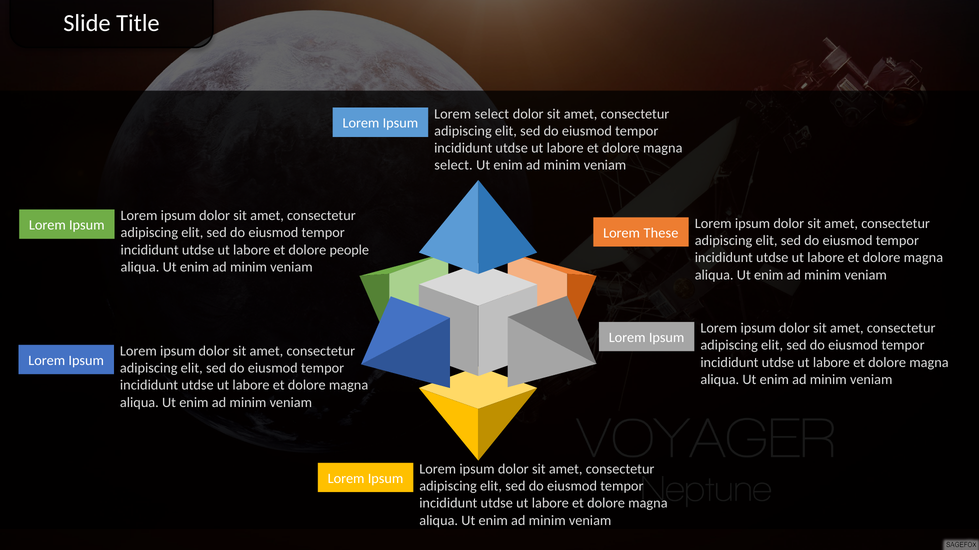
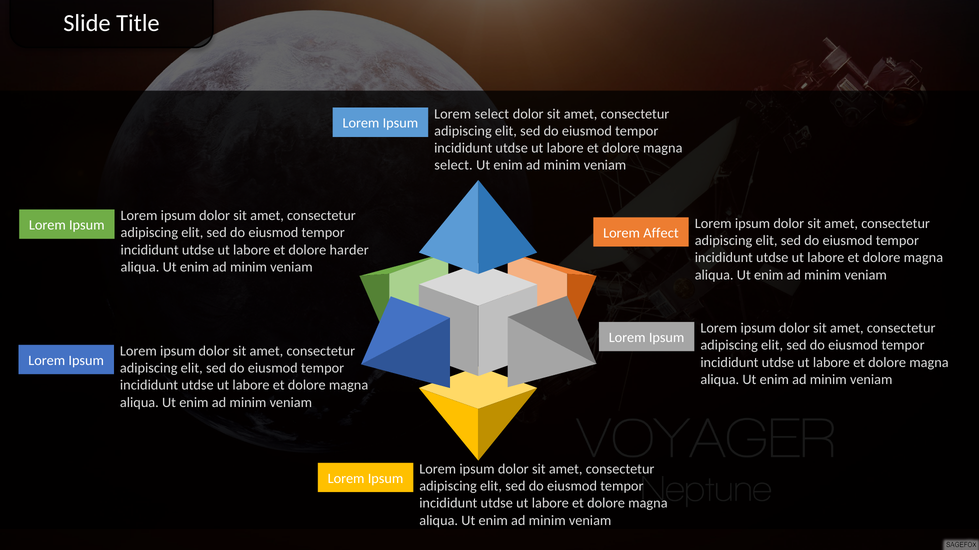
These: These -> Affect (661, 233)
people: people -> harder (349, 250)
